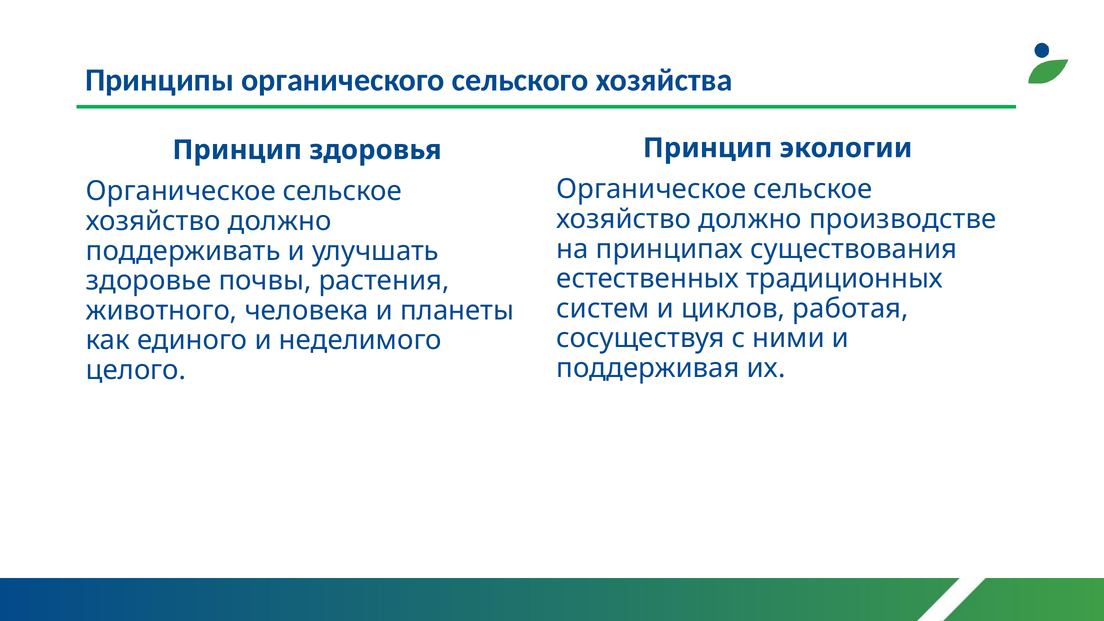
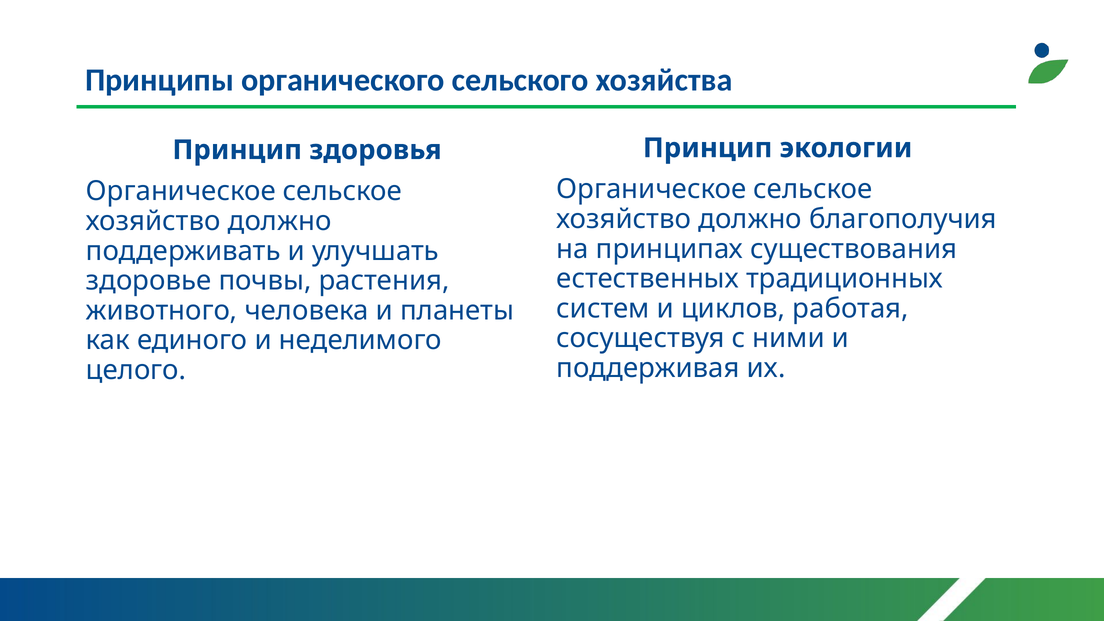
производстве: производстве -> благополучия (903, 219)
